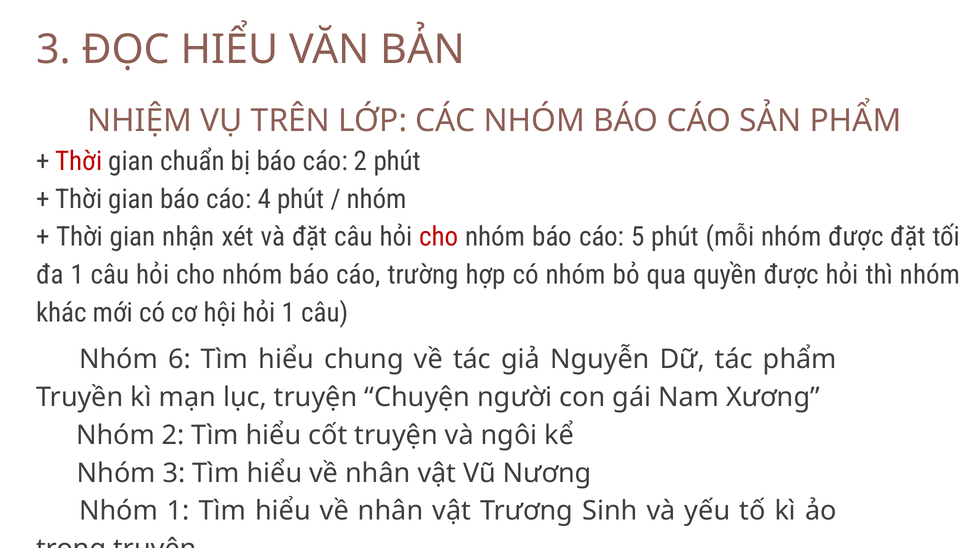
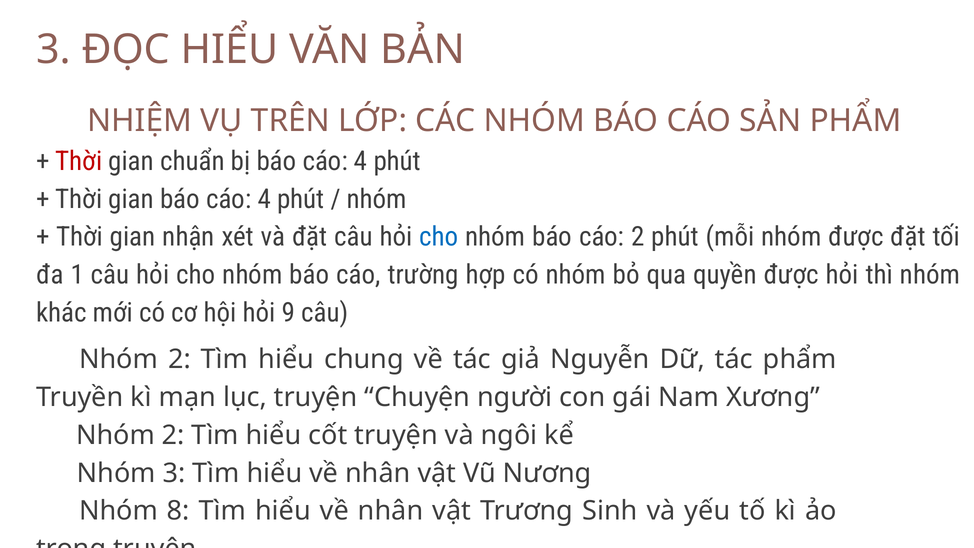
bị báo cáo 2: 2 -> 4 (361, 161)
cho colour: red -> blue (439, 237)
cáo 5: 5 -> 2 (638, 237)
hỏi 1: 1 -> 9 (288, 313)
6: 6 -> 2 (179, 359)
Nhóm 1: 1 -> 8 (178, 511)
